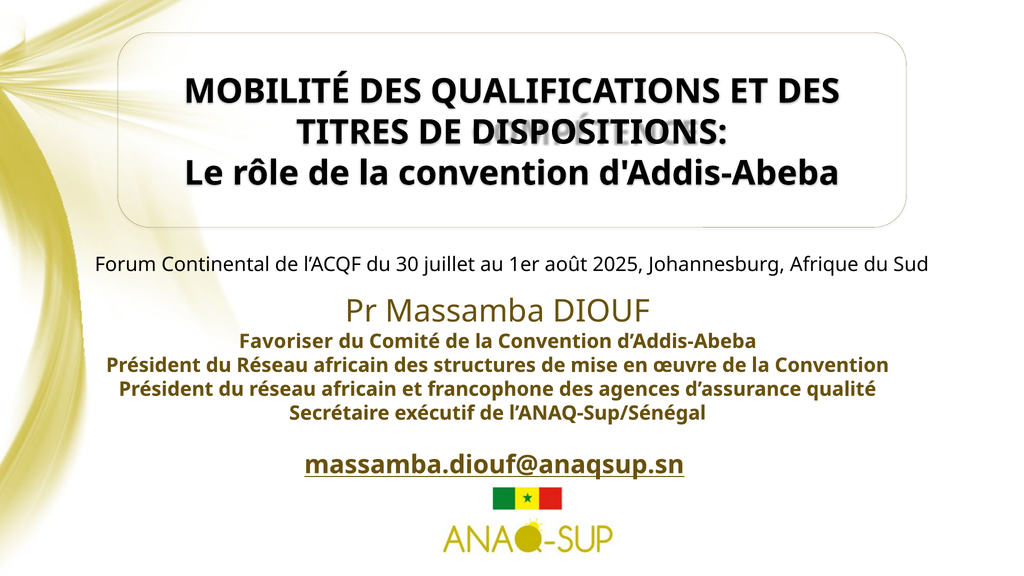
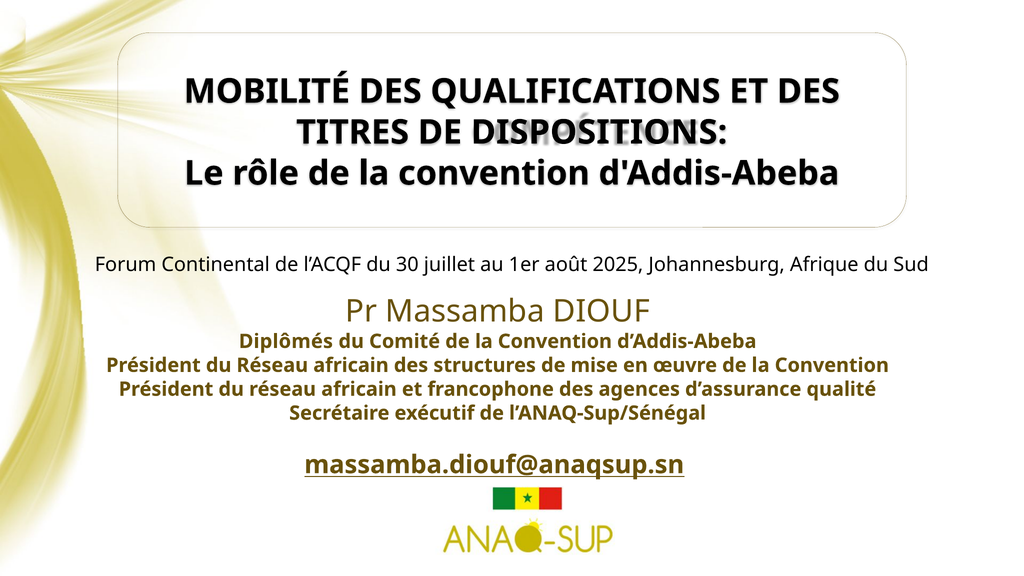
Favoriser: Favoriser -> Diplômés (286, 341)
